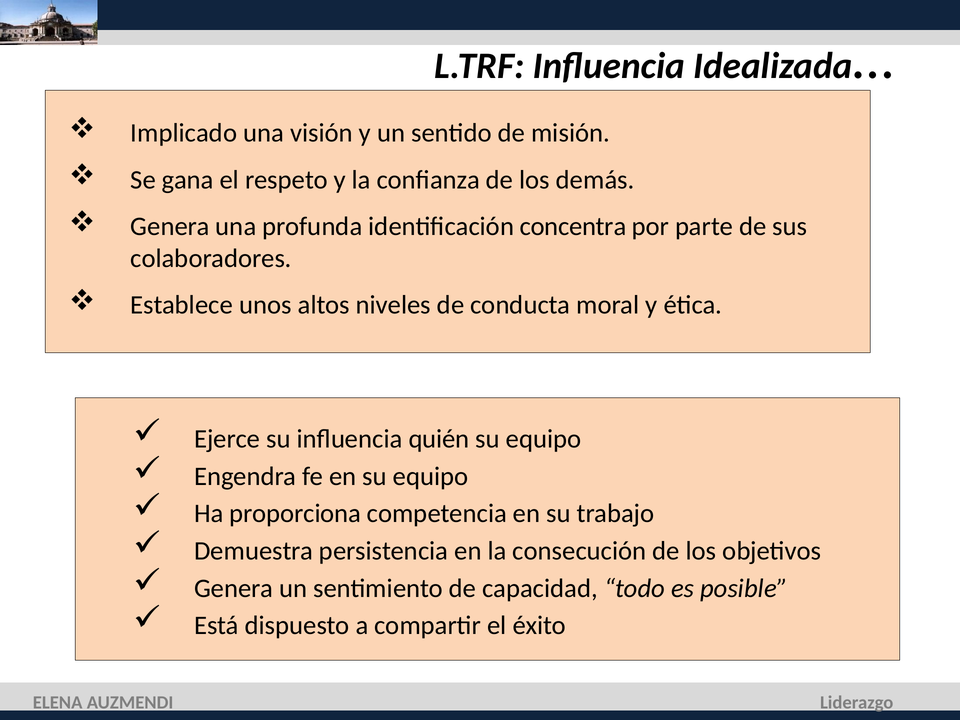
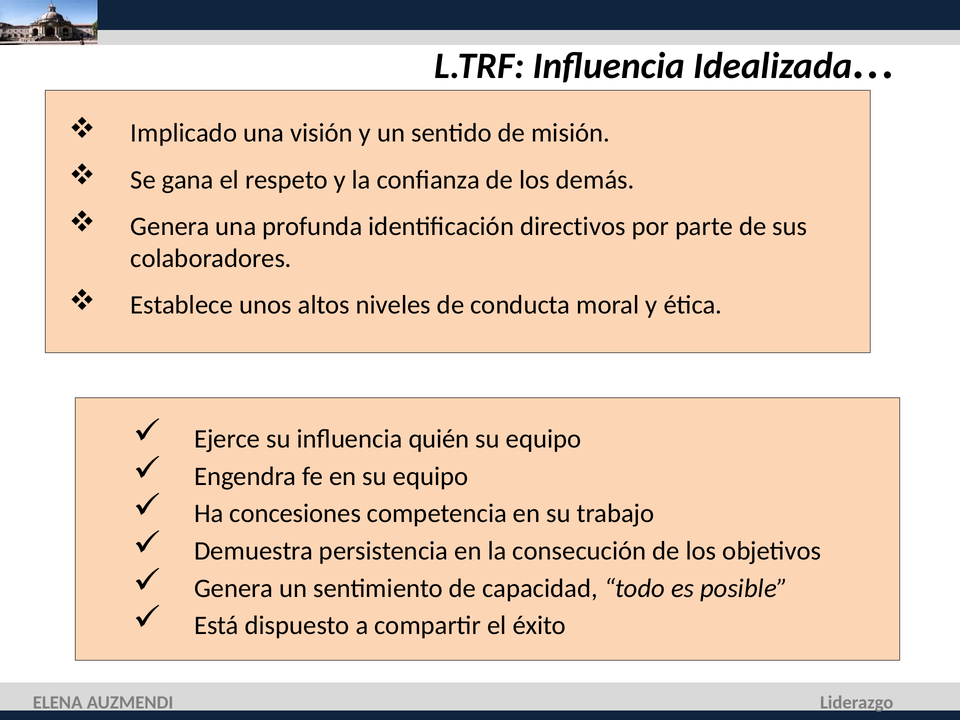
concentra: concentra -> directivos (573, 226)
proporciona: proporciona -> concesiones (295, 514)
